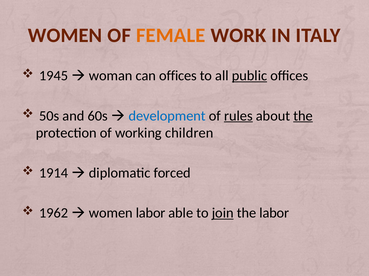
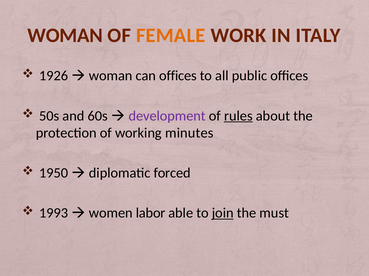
WOMEN: WOMEN -> WOMAN (65, 36)
1945: 1945 -> 1926 (54, 76)
public underline: present -> none (250, 76)
development colour: blue -> purple (167, 116)
the underline: present -> none (303, 116)
children: children -> minutes (189, 133)
1914: 1914 -> 1950 (54, 173)
1962: 1962 -> 1993 (54, 214)
the labor: labor -> must (274, 214)
